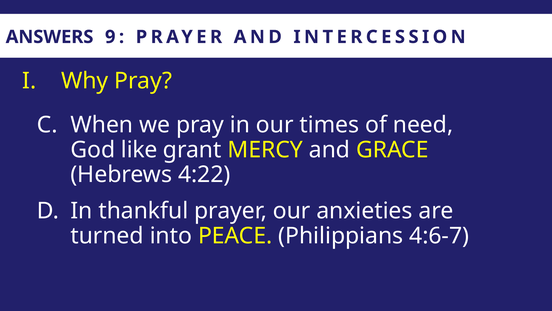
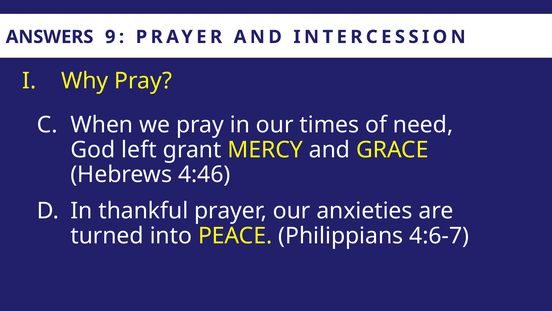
like: like -> left (139, 150)
4:22: 4:22 -> 4:46 (204, 174)
